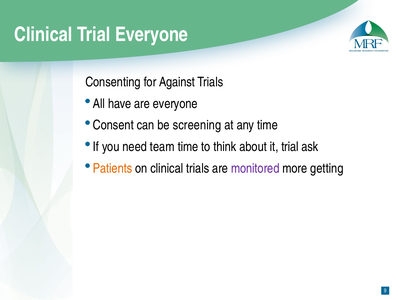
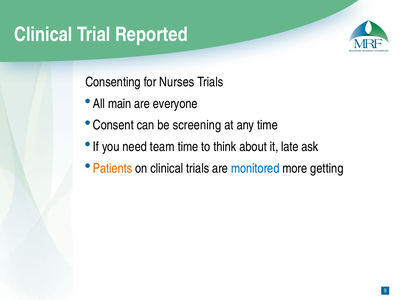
Trial Everyone: Everyone -> Reported (151, 35)
Against: Against -> Nurses (177, 82)
have: have -> main (120, 104)
it trial: trial -> late (290, 147)
monitored colour: purple -> blue (255, 168)
